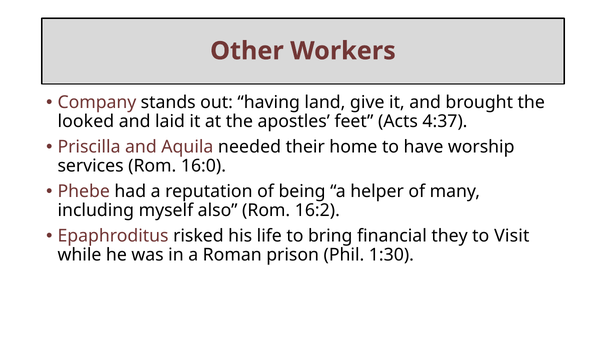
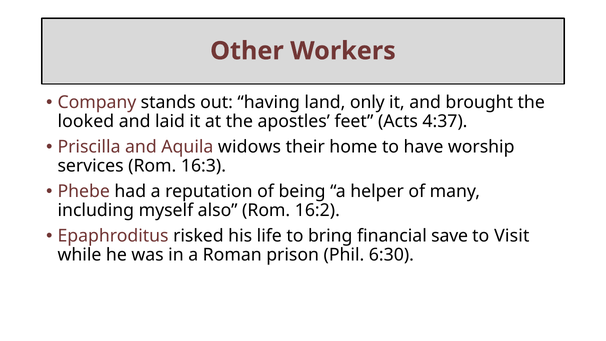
give: give -> only (367, 102)
needed: needed -> widows (250, 147)
16:0: 16:0 -> 16:3 (203, 166)
they: they -> save (450, 236)
1:30: 1:30 -> 6:30 (391, 255)
